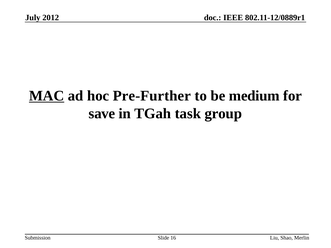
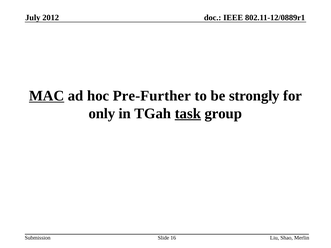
medium: medium -> strongly (254, 96)
save: save -> only (102, 114)
task underline: none -> present (188, 114)
